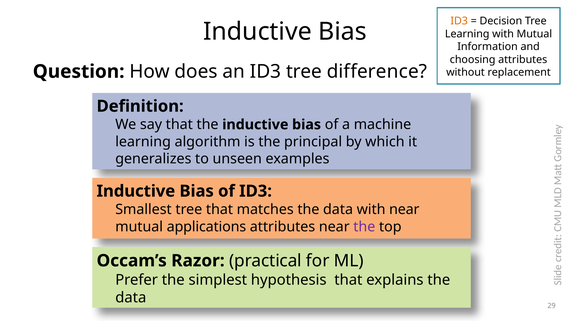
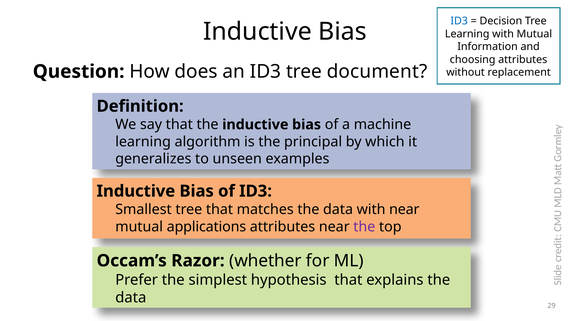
ID3 colour: orange -> blue (459, 21)
difference: difference -> document (377, 71)
practical: practical -> whether (265, 260)
